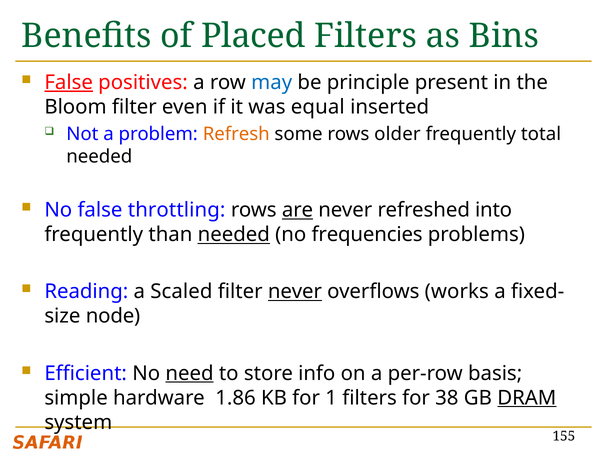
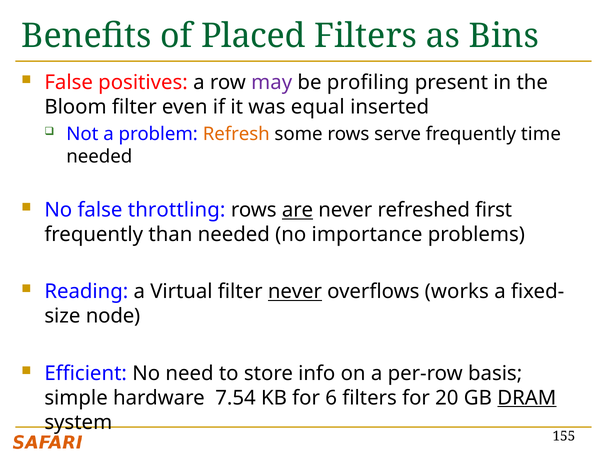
False underline: present -> none (69, 82)
may colour: blue -> purple (272, 82)
principle: principle -> profiling (368, 82)
older: older -> serve (398, 134)
total: total -> time (541, 134)
into: into -> first (494, 210)
needed underline: present -> none (234, 235)
frequencies: frequencies -> importance (367, 235)
Scaled: Scaled -> Virtual (181, 292)
need underline: present -> none (190, 373)
1.86: 1.86 -> 7.54 (236, 398)
1: 1 -> 6 (331, 398)
38: 38 -> 20 (447, 398)
